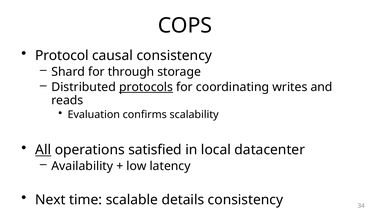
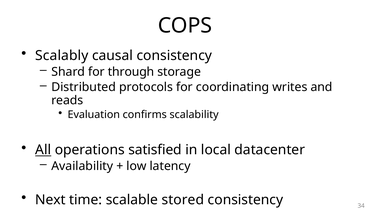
Protocol: Protocol -> Scalably (62, 56)
protocols underline: present -> none (146, 87)
details: details -> stored (183, 200)
